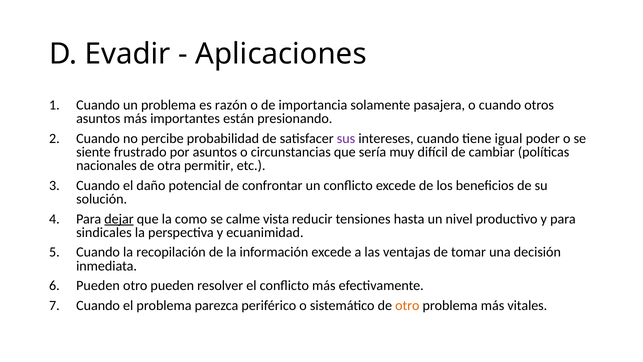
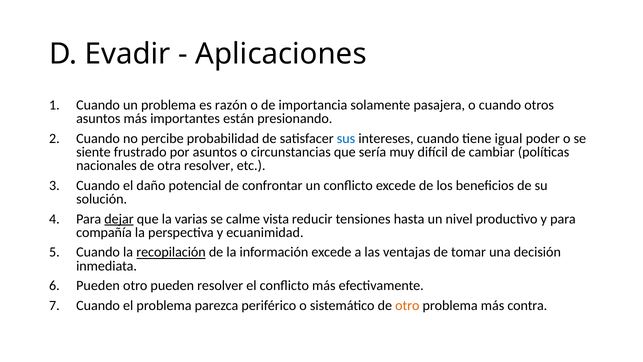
sus colour: purple -> blue (346, 138)
otra permitir: permitir -> resolver (209, 166)
como: como -> varias (191, 219)
sindicales: sindicales -> compañía (104, 232)
recopilación underline: none -> present (171, 252)
vitales: vitales -> contra (527, 305)
